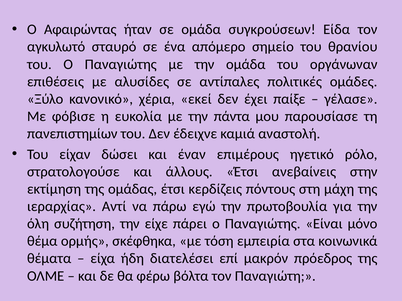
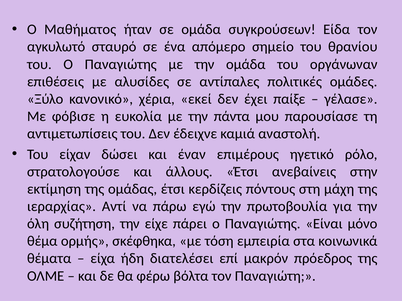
Αφαιρώντας: Αφαιρώντας -> Μαθήματος (80, 30)
πανεπιστημίων: πανεπιστημίων -> αντιμετωπίσεις (72, 134)
